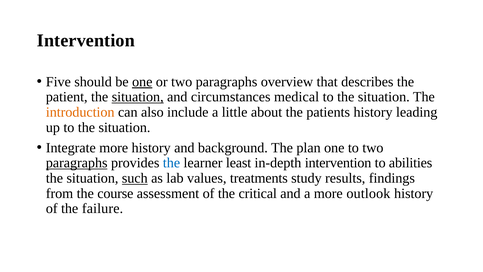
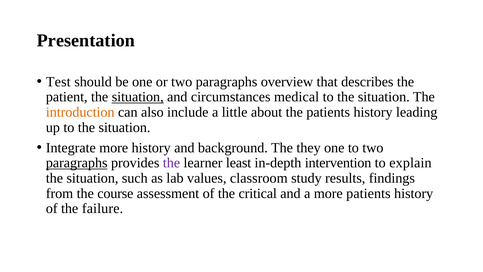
Intervention: Intervention -> Presentation (86, 41)
Five: Five -> Test (58, 82)
one underline: present -> none (142, 82)
plan: plan -> they (309, 148)
the colour: blue -> purple (171, 163)
abilities: abilities -> explain (410, 163)
such underline: present -> none (135, 178)
treatments: treatments -> classroom (259, 178)
more outlook: outlook -> patients (368, 193)
